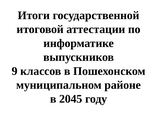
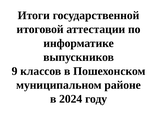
2045: 2045 -> 2024 (71, 98)
